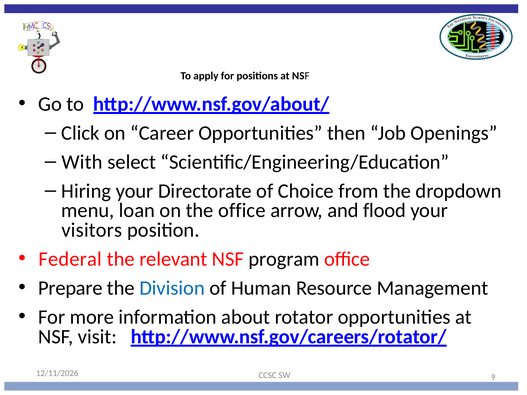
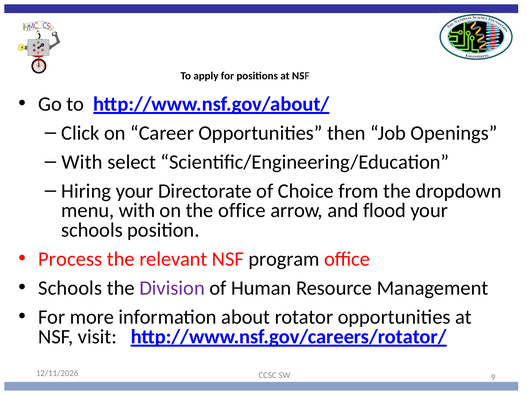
menu loan: loan -> with (137, 211)
visitors: visitors -> schools (92, 230)
Federal: Federal -> Process (70, 259)
Prepare: Prepare -> Schools (70, 288)
Division colour: blue -> purple (172, 288)
